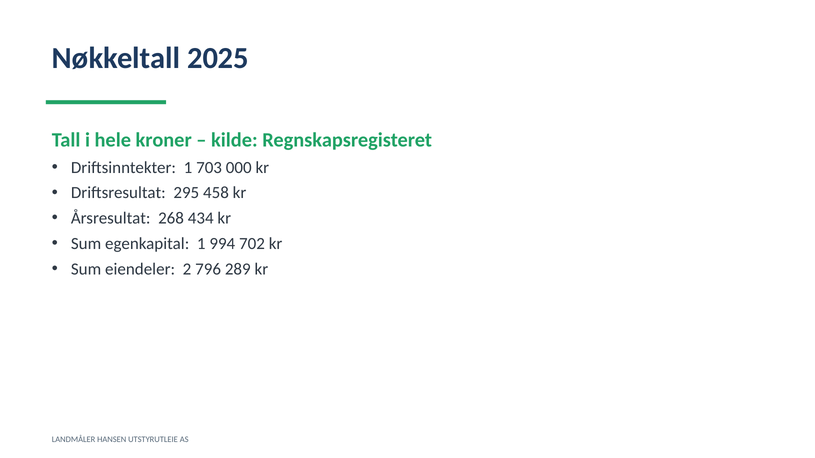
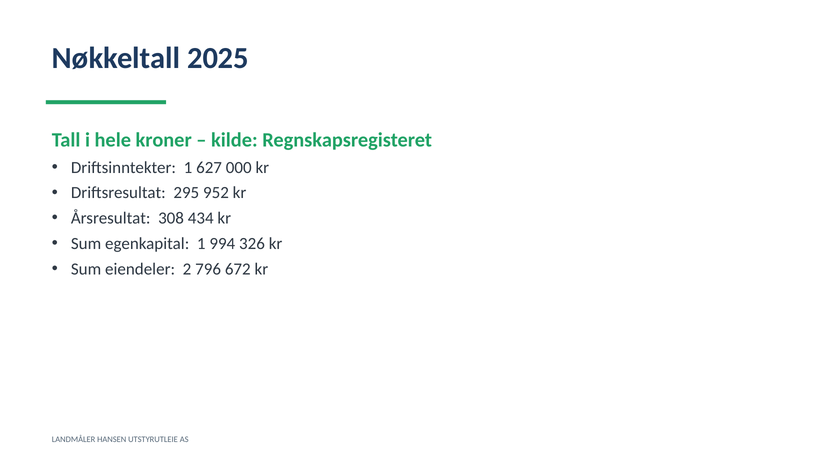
703: 703 -> 627 (209, 168)
458: 458 -> 952 (216, 193)
268: 268 -> 308 (171, 219)
702: 702 -> 326 (252, 244)
289: 289 -> 672 (238, 270)
